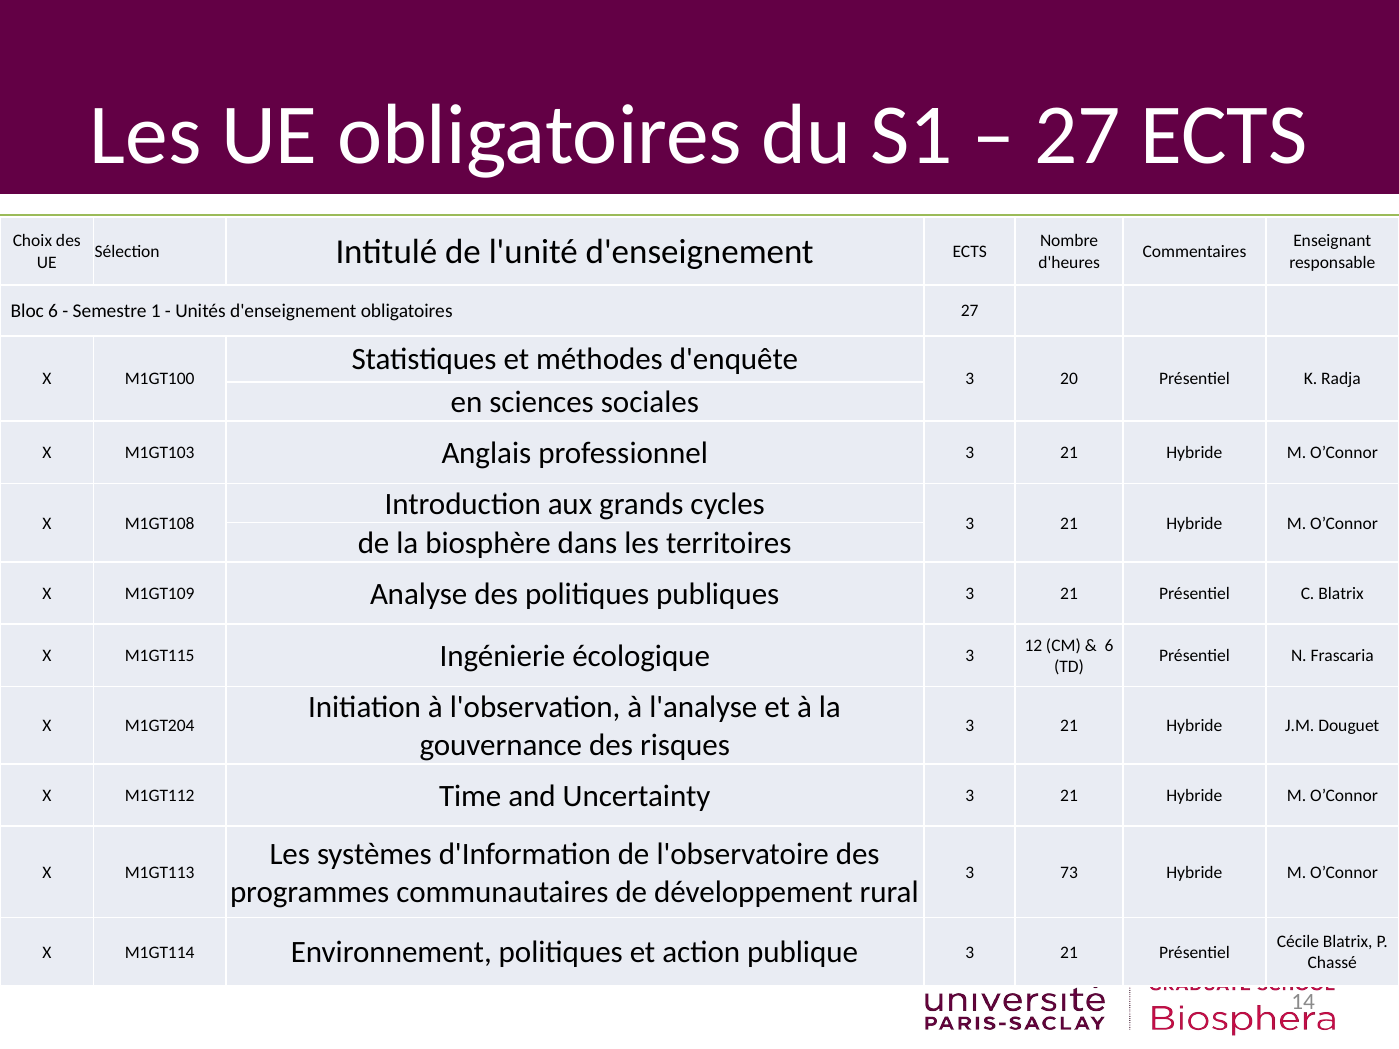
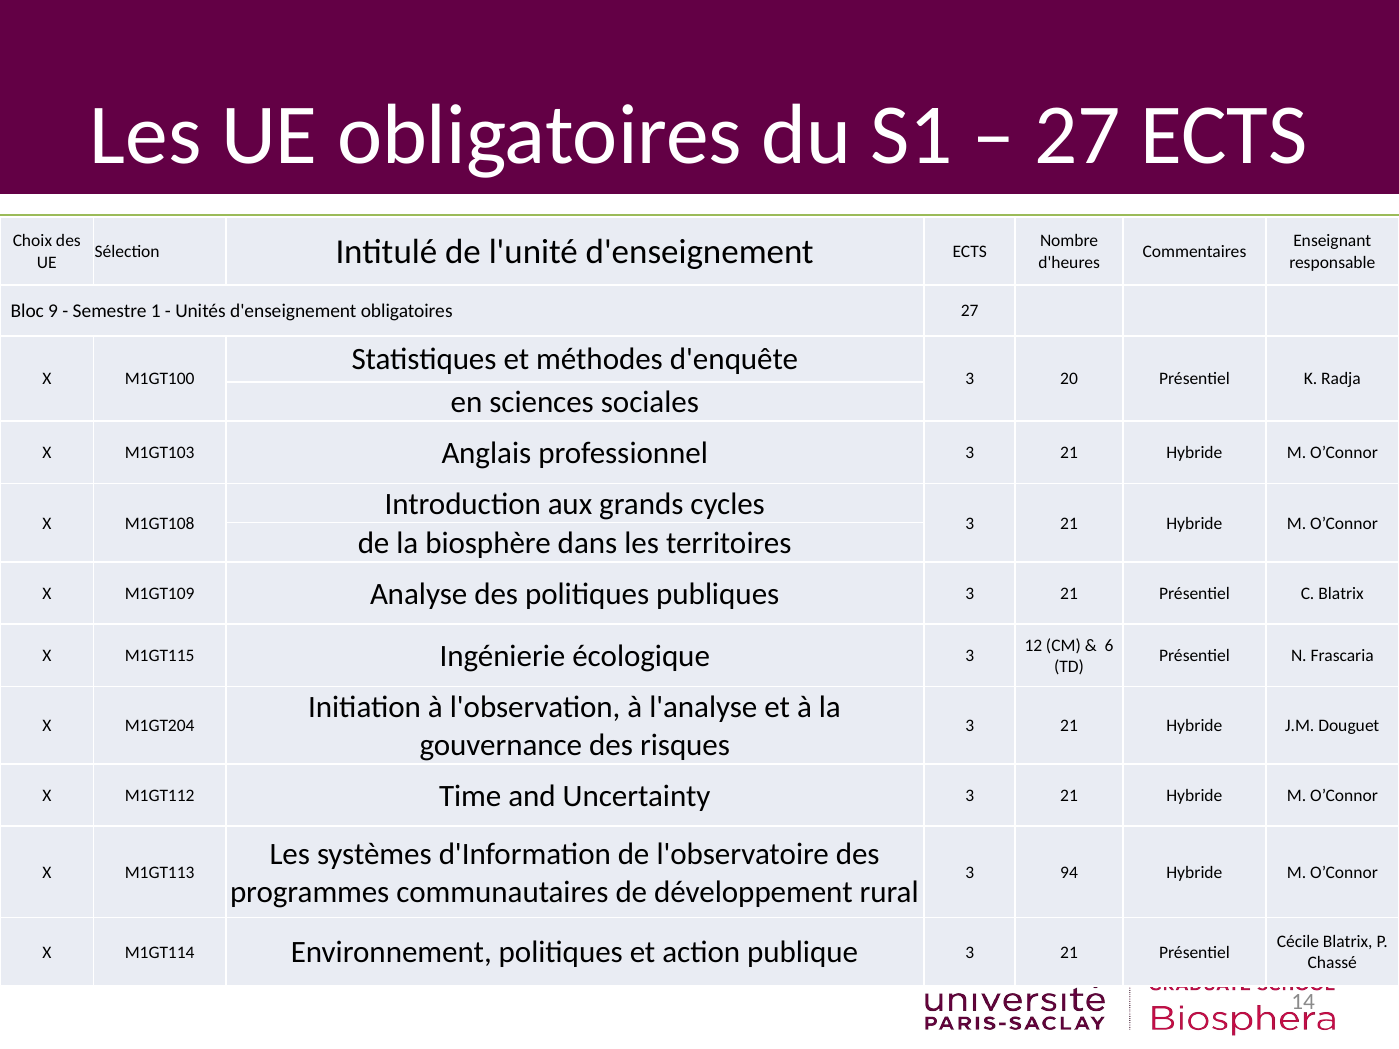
Bloc 6: 6 -> 9 (53, 311)
73: 73 -> 94 (1069, 873)
